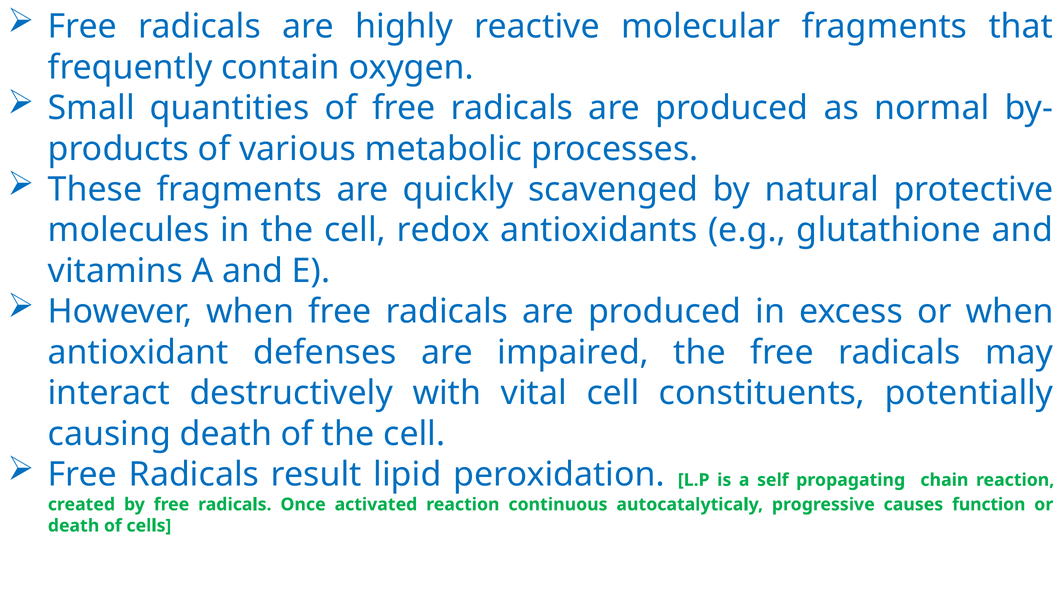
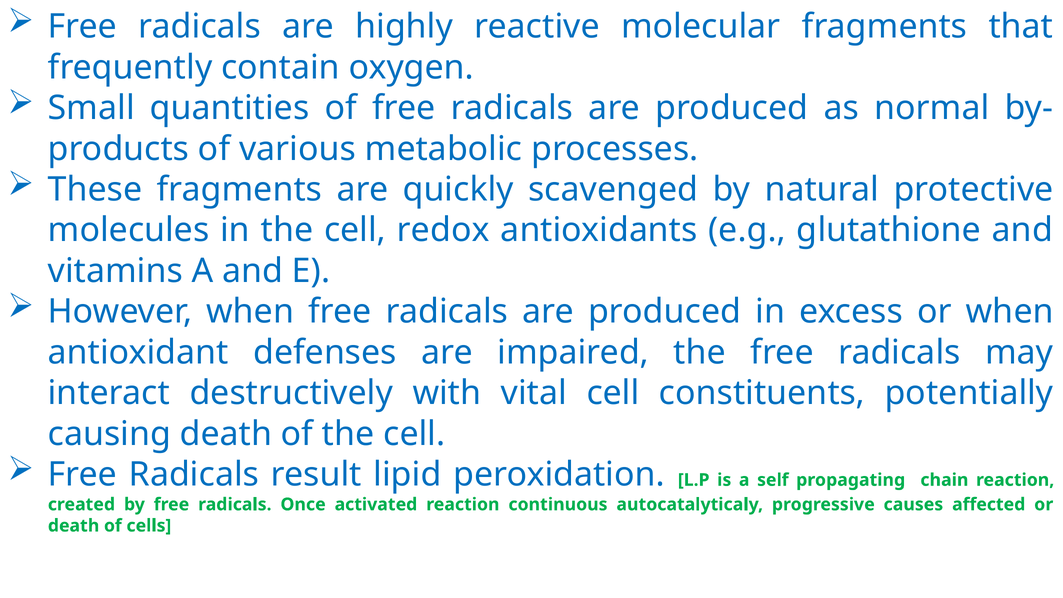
function: function -> affected (989, 504)
